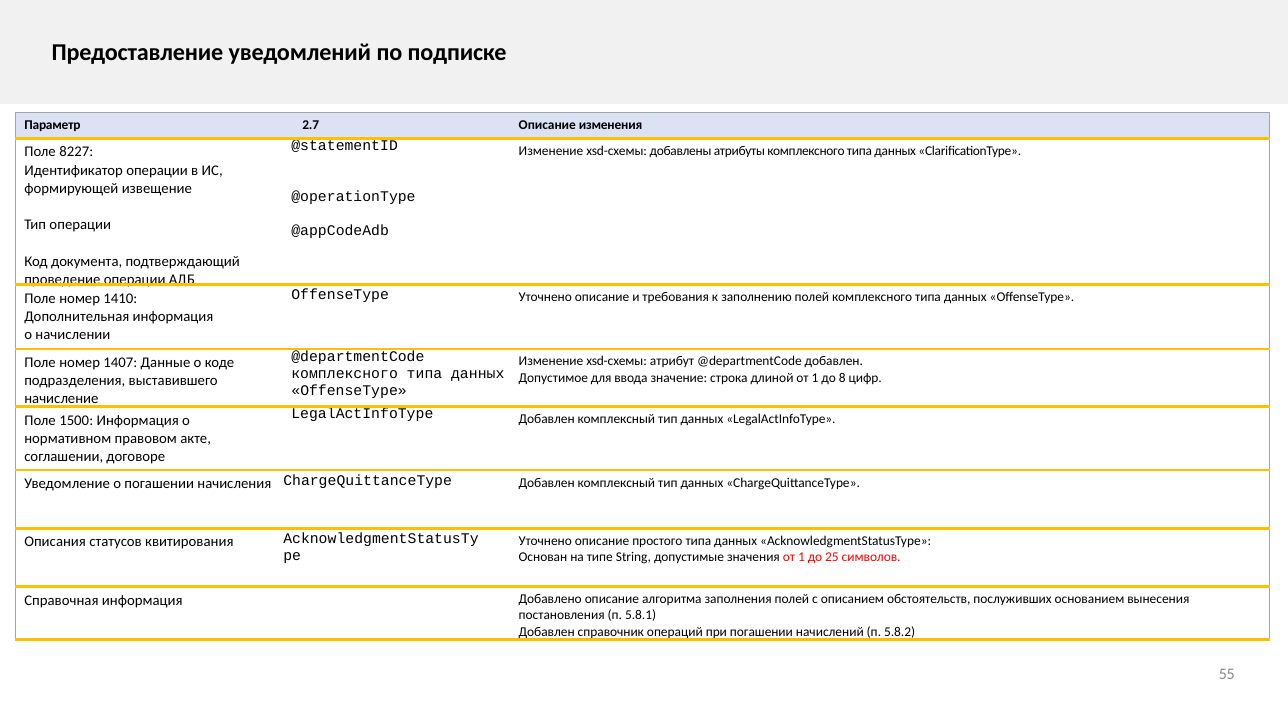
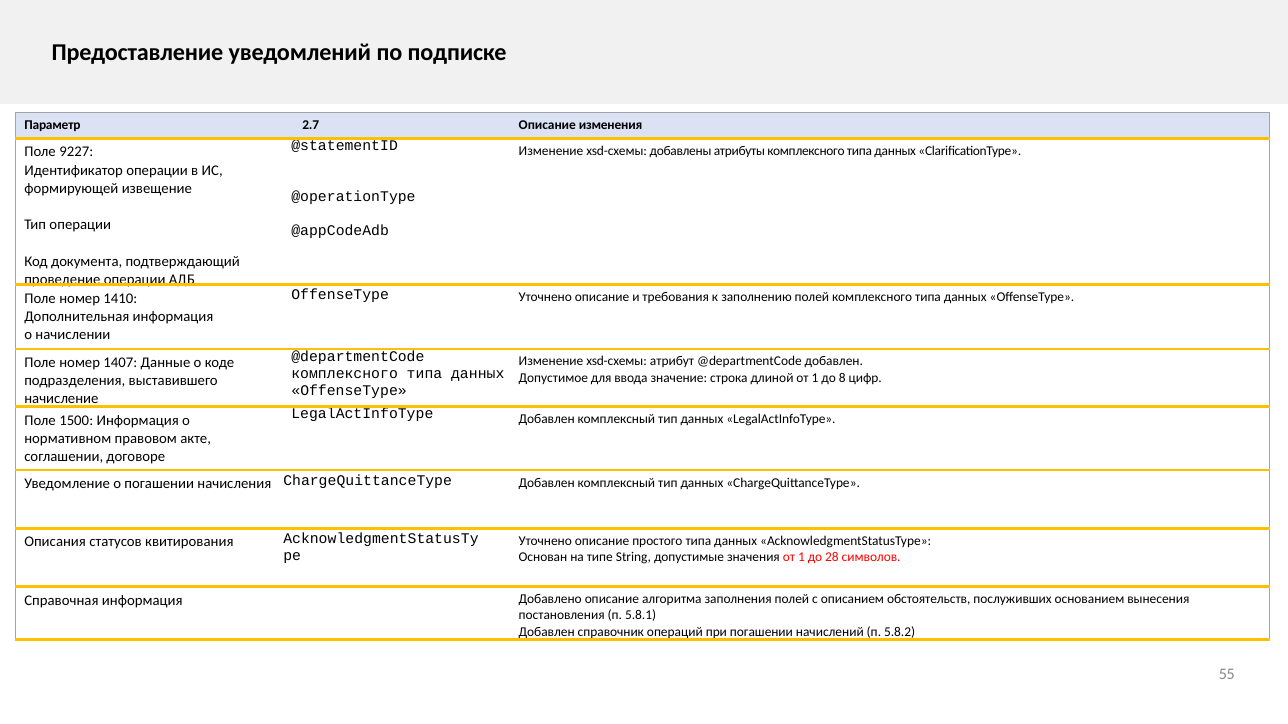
8227: 8227 -> 9227 (76, 152)
25: 25 -> 28 (832, 558)
